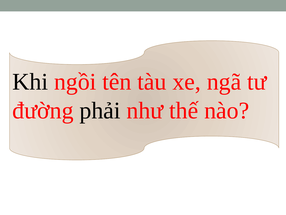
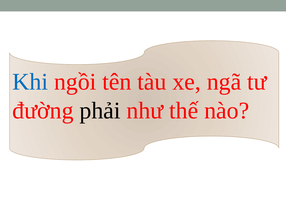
Khi colour: black -> blue (30, 82)
